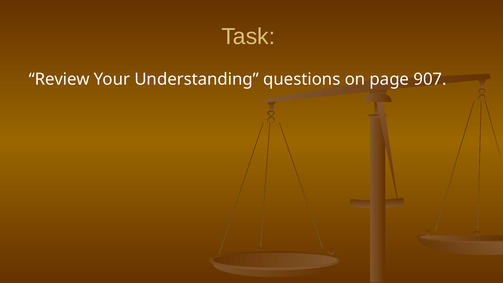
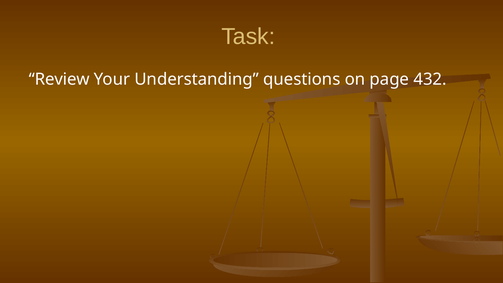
907: 907 -> 432 (430, 79)
